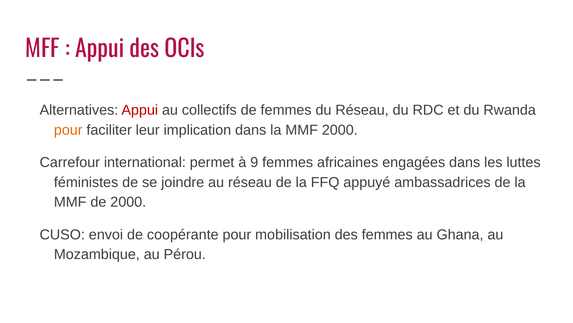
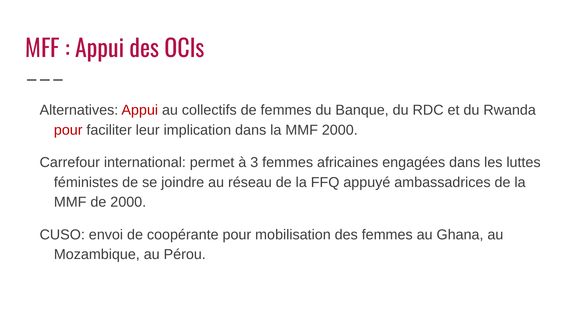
du Réseau: Réseau -> Banque (362, 110)
pour colour: orange -> red (68, 130)
9: 9 -> 3 (254, 162)
